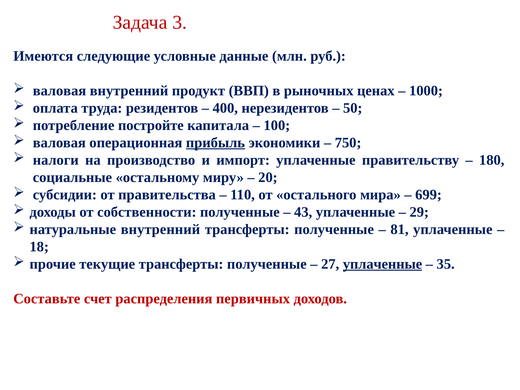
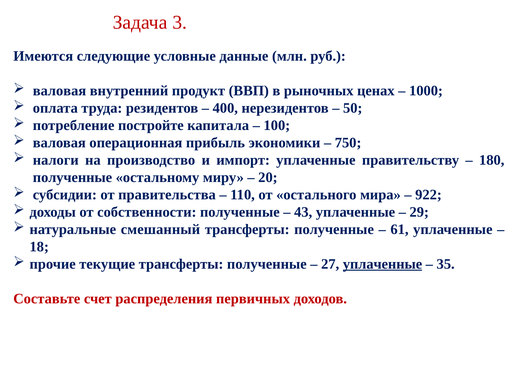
прибыль underline: present -> none (215, 143)
социальные: социальные -> полученные (72, 177)
699: 699 -> 922 (428, 195)
натуральные внутренний: внутренний -> смешанный (160, 229)
81: 81 -> 61 (400, 229)
